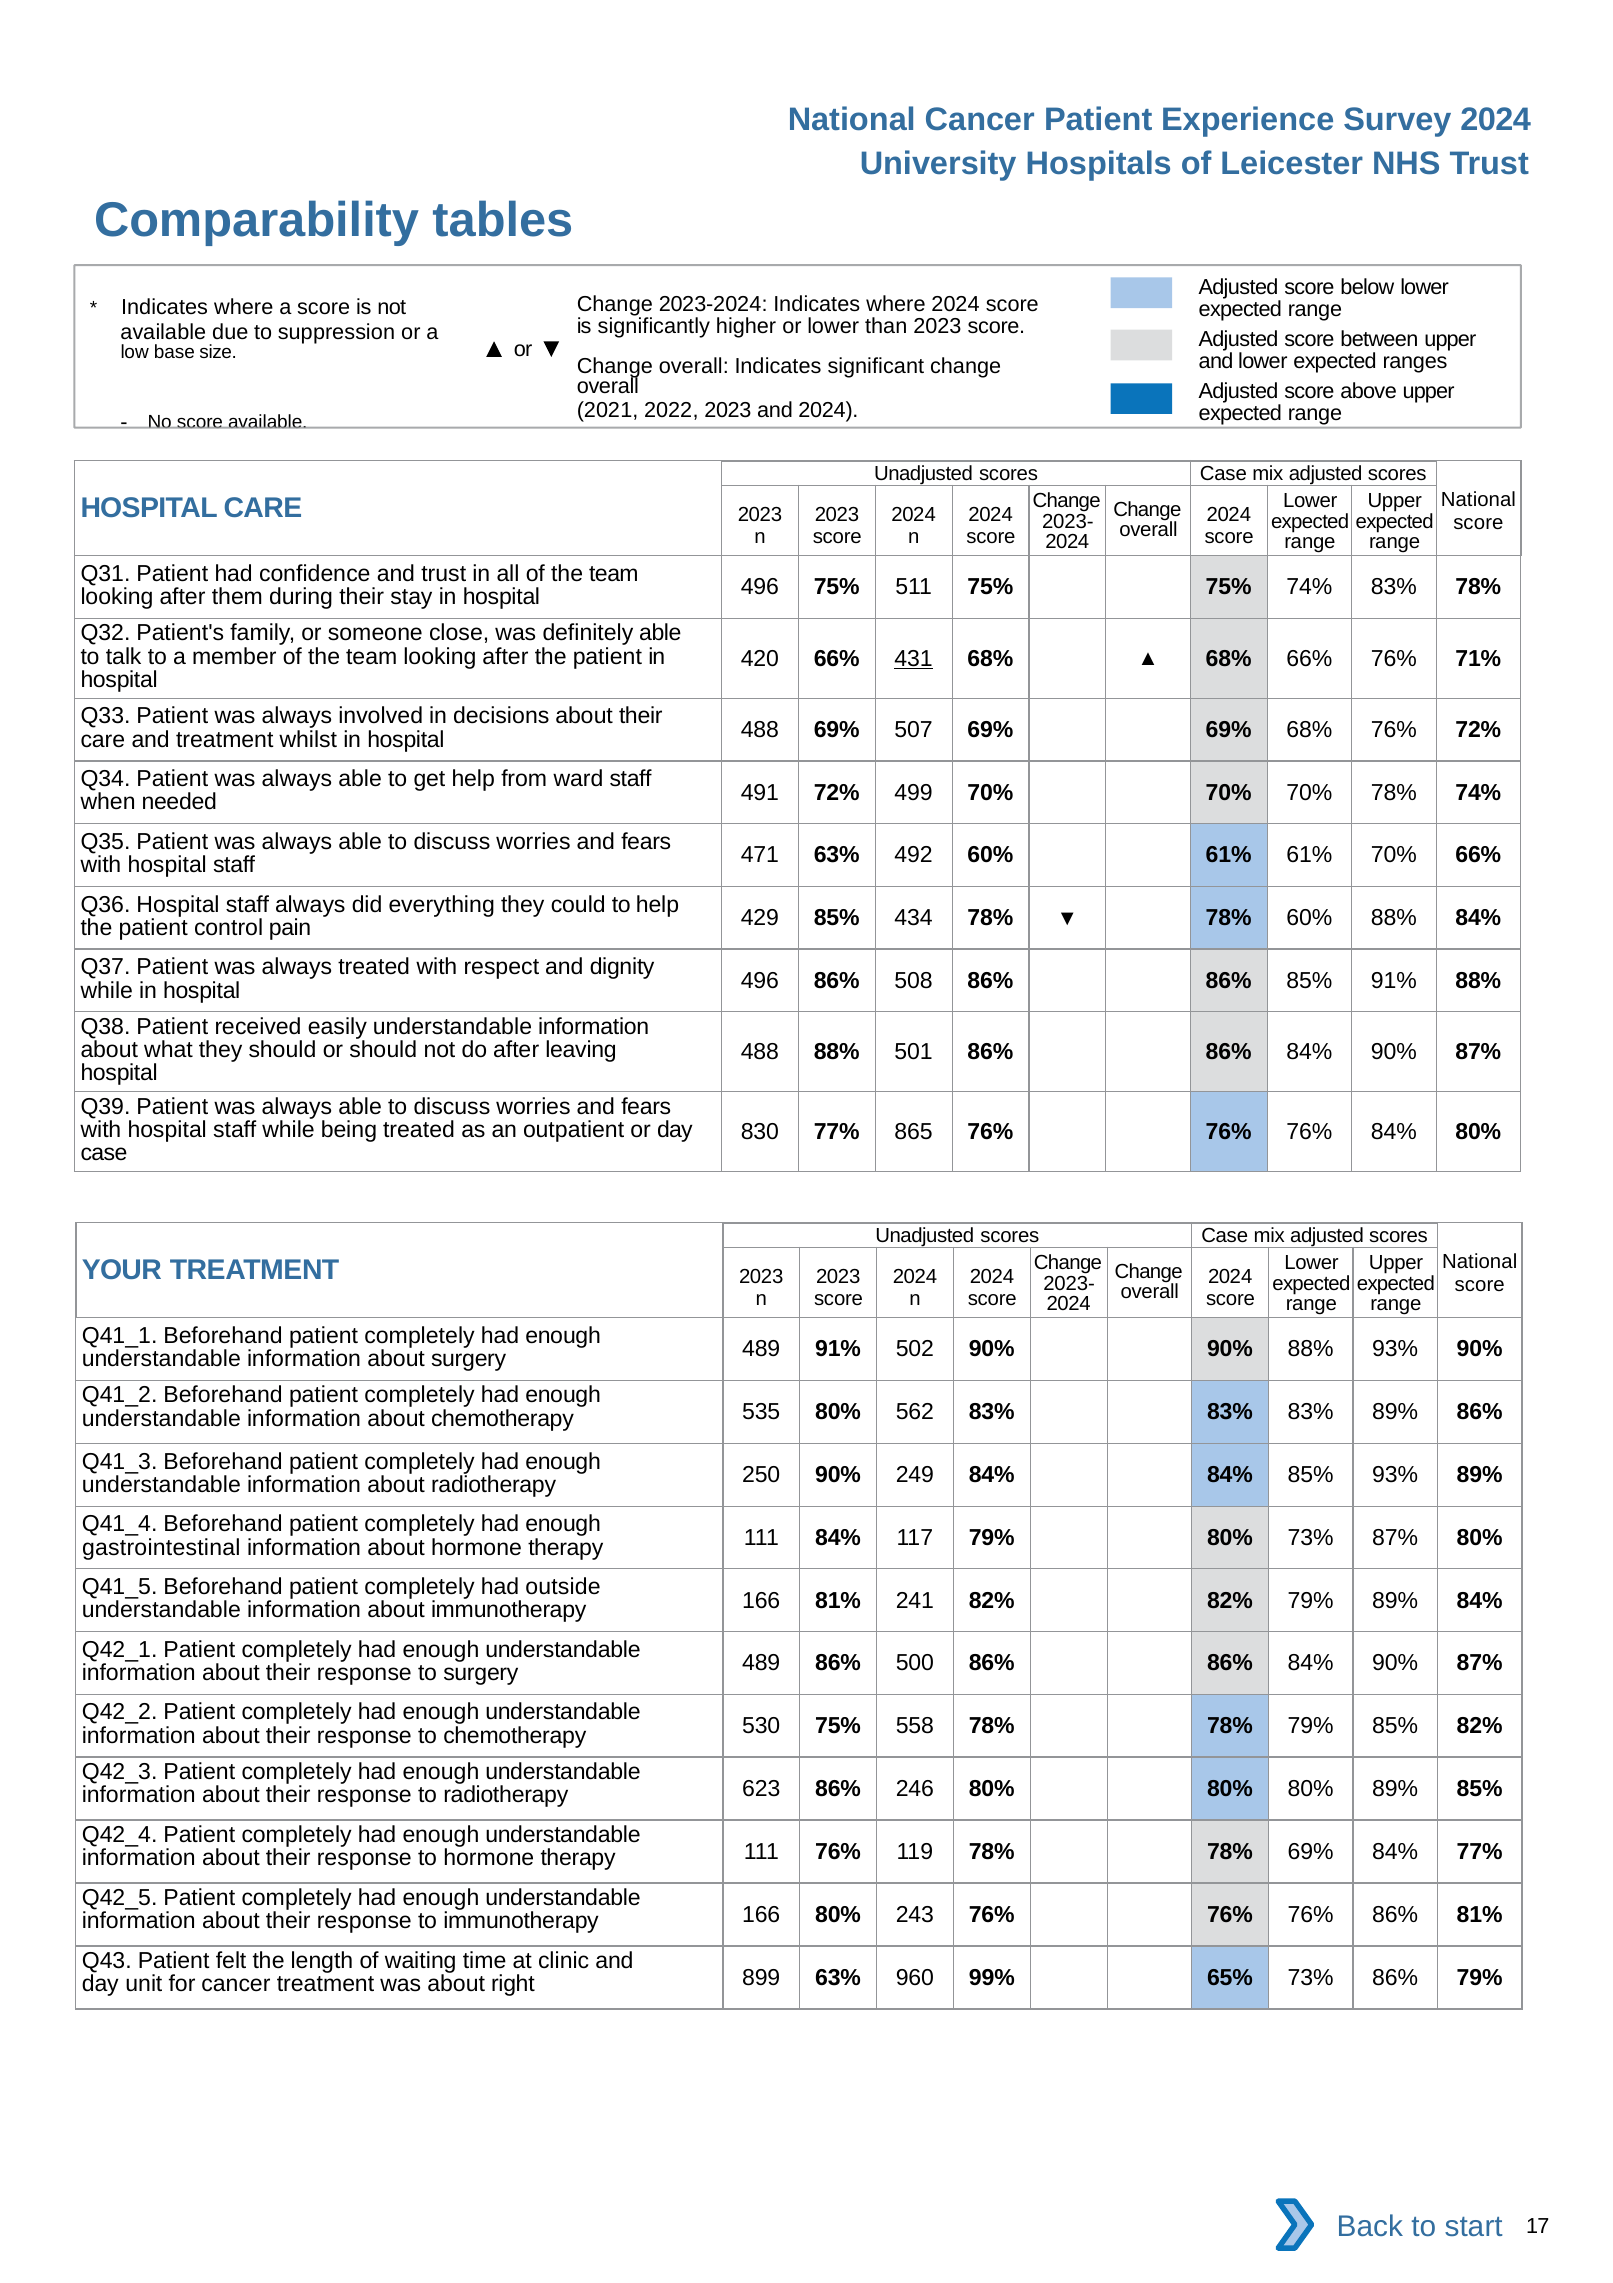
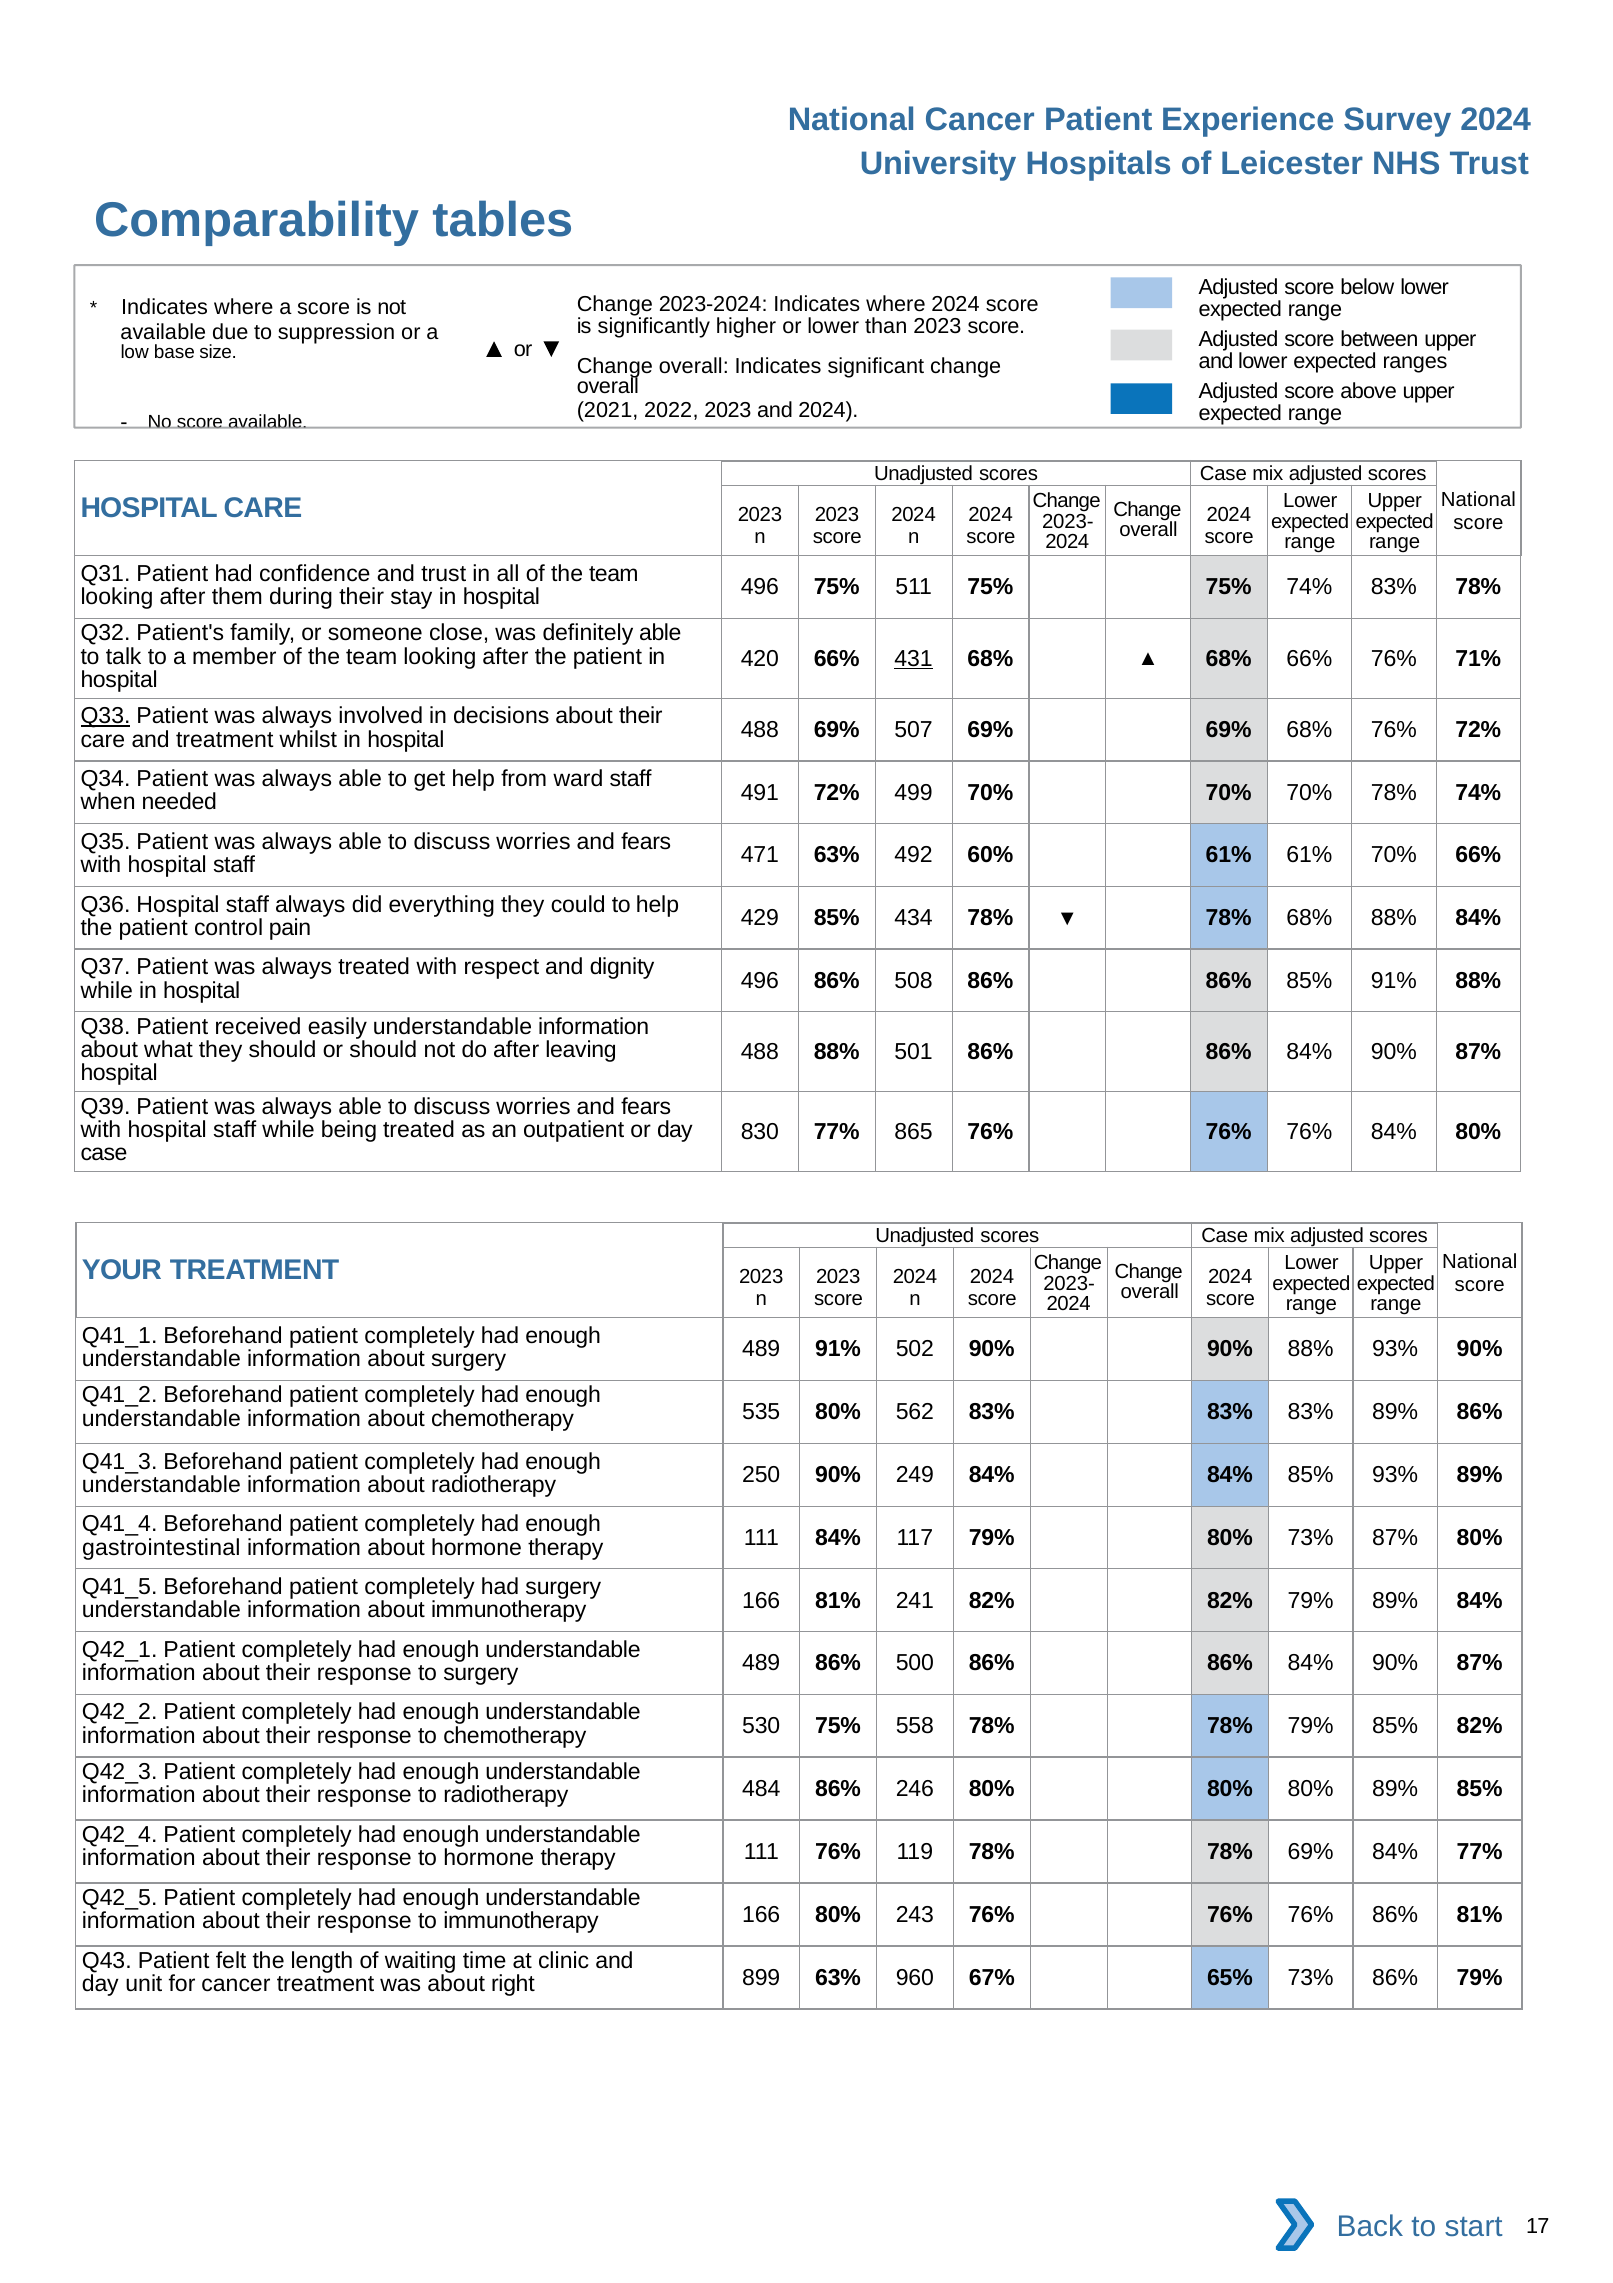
Q33 underline: none -> present (106, 716)
78% 60%: 60% -> 68% (1309, 918)
had outside: outside -> surgery (563, 1587)
623: 623 -> 484 (761, 1789)
99%: 99% -> 67% (992, 1978)
